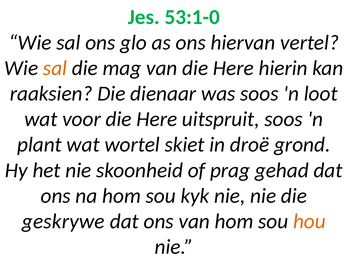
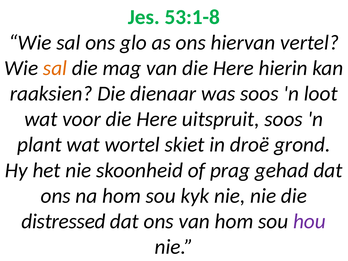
53:1-0: 53:1-0 -> 53:1-8 (192, 17)
geskrywe: geskrywe -> distressed (63, 221)
hou colour: orange -> purple (309, 221)
